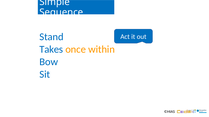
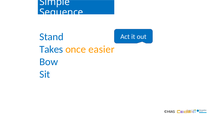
within: within -> easier (101, 50)
